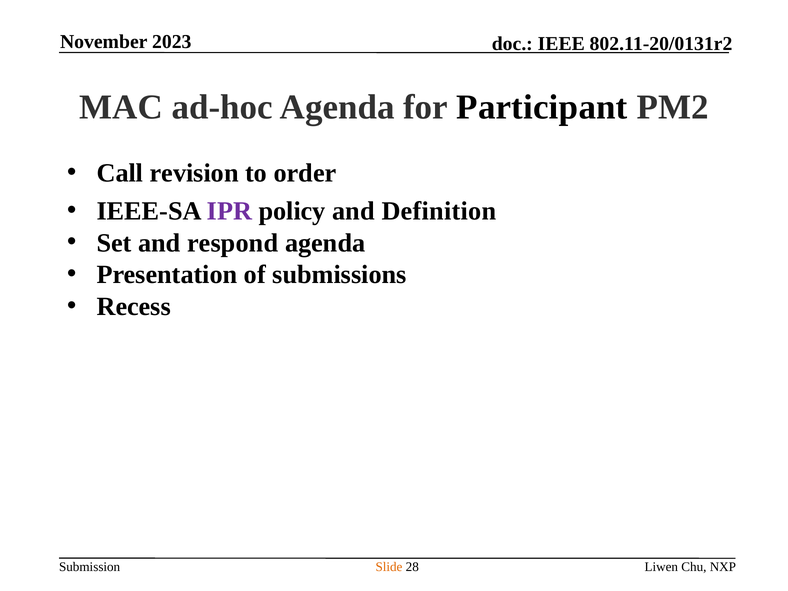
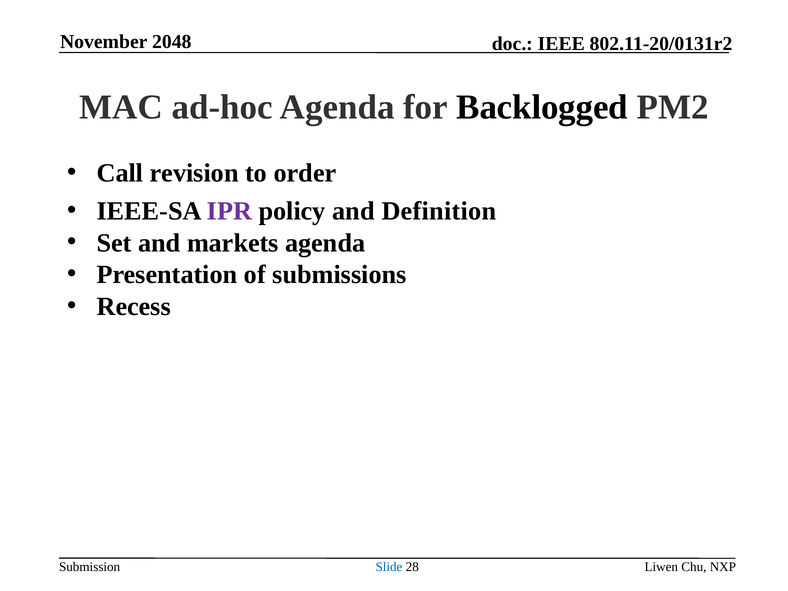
2023: 2023 -> 2048 (172, 42)
Participant: Participant -> Backlogged (542, 107)
respond: respond -> markets (233, 243)
Slide colour: orange -> blue (389, 567)
